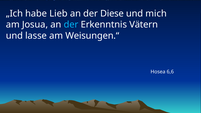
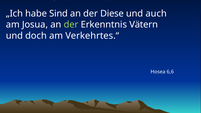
Lieb: Lieb -> Sind (59, 14)
mich: mich -> auch (156, 14)
der colour: light blue -> light green (71, 25)
lasse: lasse -> doch (36, 36)
Weisungen.“: Weisungen.“ -> Verkehrtes.“ (92, 36)
